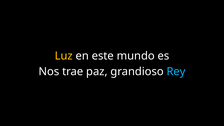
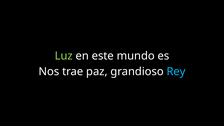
Luz colour: yellow -> light green (64, 56)
